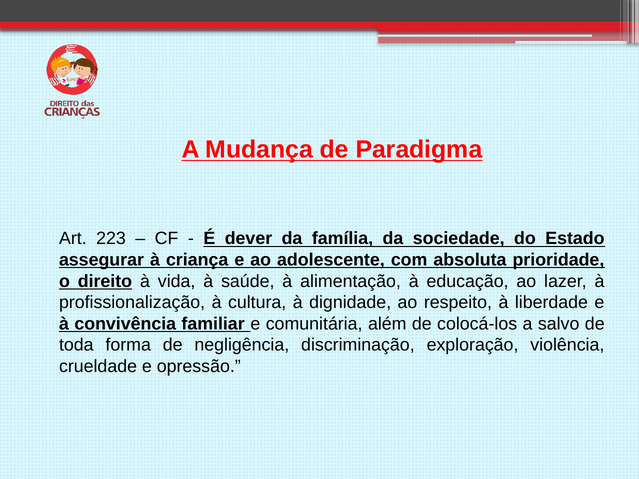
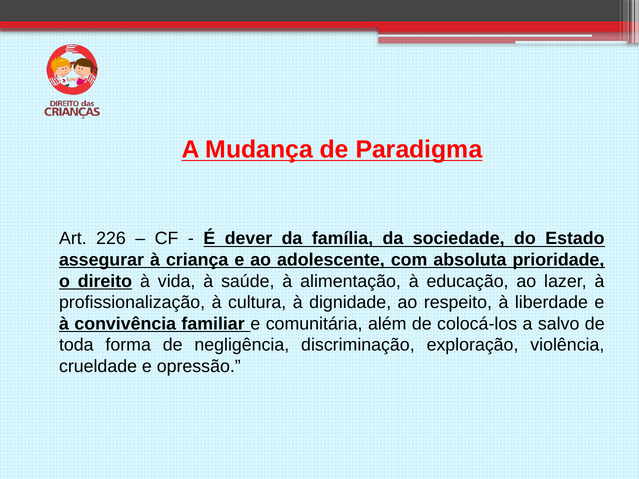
223: 223 -> 226 (111, 239)
